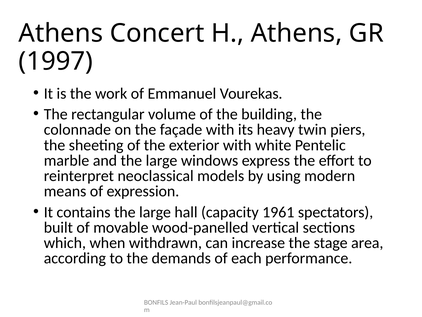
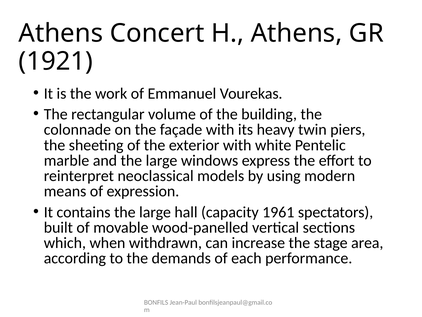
1997: 1997 -> 1921 (56, 61)
